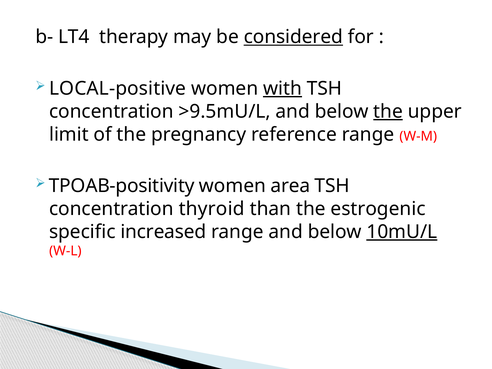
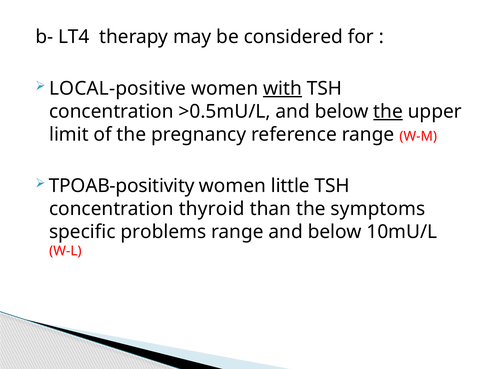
considered underline: present -> none (293, 37)
>9.5mU/L: >9.5mU/L -> >0.5mU/L (225, 111)
area: area -> little (290, 186)
estrogenic: estrogenic -> symptoms (378, 209)
increased: increased -> problems (163, 232)
10mU/L underline: present -> none (402, 232)
